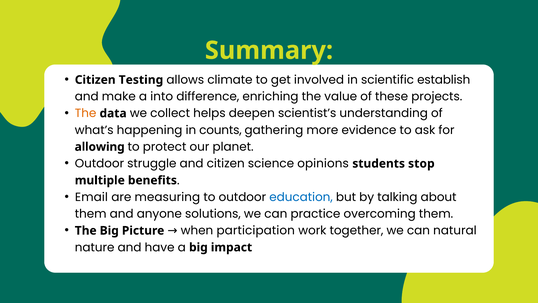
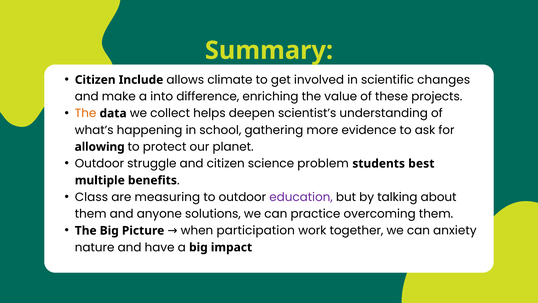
Testing: Testing -> Include (141, 80)
establish: establish -> changes (444, 80)
counts: counts -> school (220, 130)
opinions: opinions -> problem (323, 163)
stop: stop -> best (421, 163)
Email: Email -> Class (91, 197)
education colour: blue -> purple (301, 197)
natural: natural -> anxiety (455, 230)
